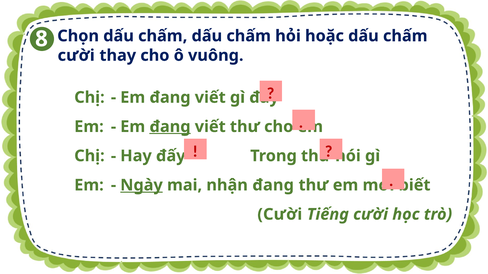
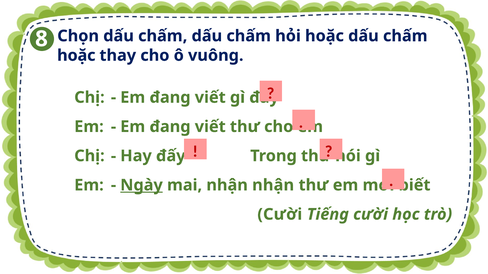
cười: cười -> hoặc (76, 56)
đang underline: present -> none (170, 127)
nhận đang: đang -> nhận (273, 185)
